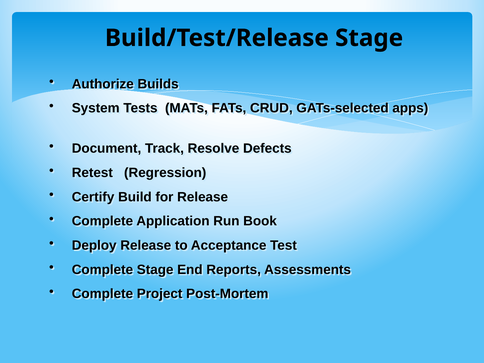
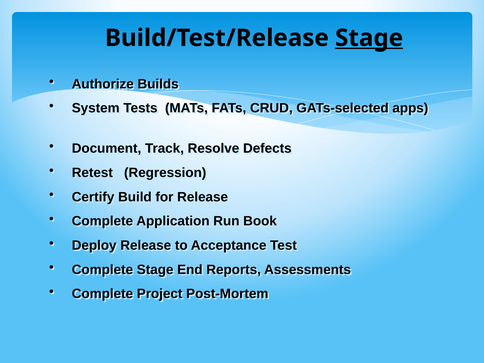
Stage underline: none -> present (369, 38)
